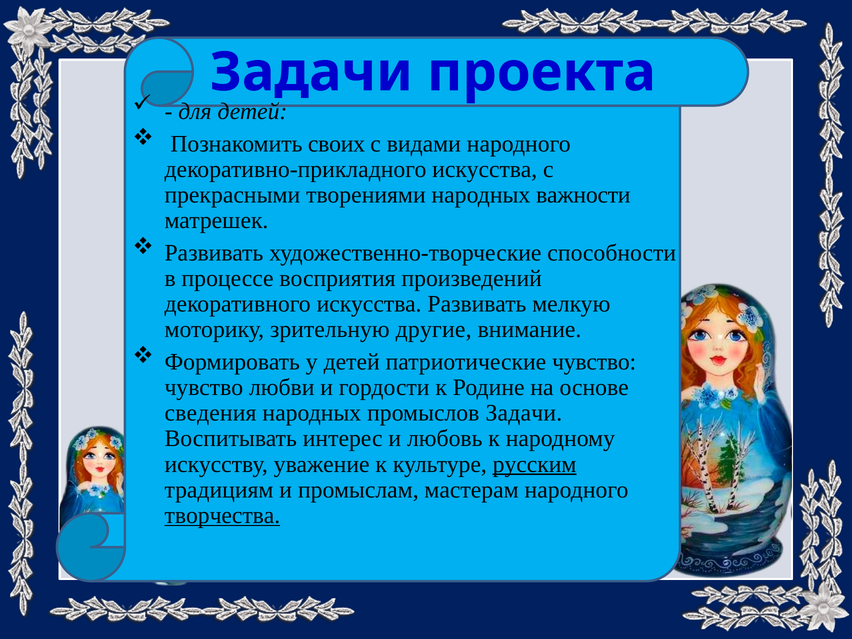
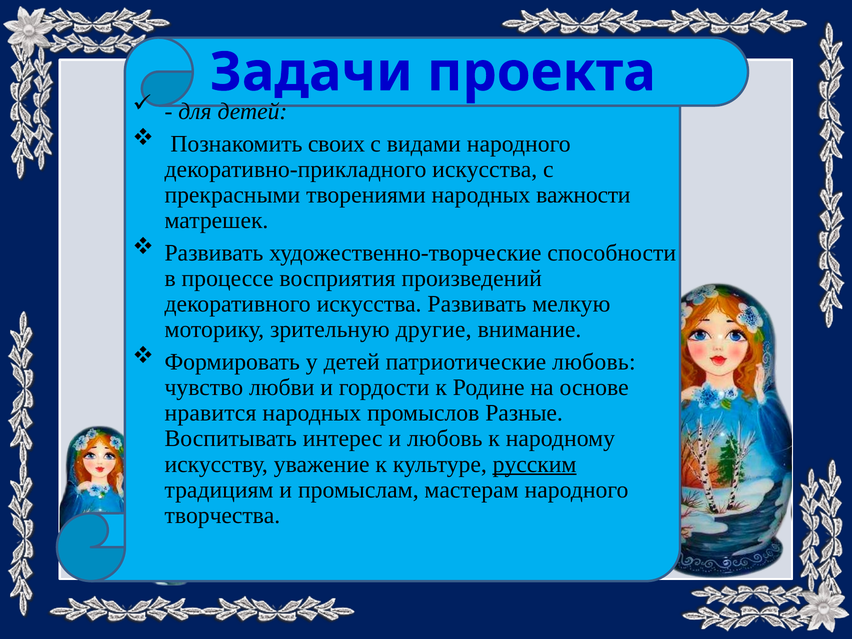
патриотические чувство: чувство -> любовь (594, 362)
сведения: сведения -> нравится (210, 413)
промыслов Задачи: Задачи -> Разные (524, 413)
творчества underline: present -> none (222, 515)
